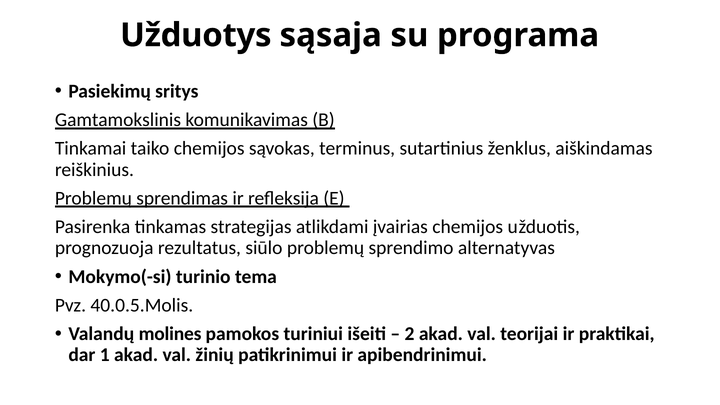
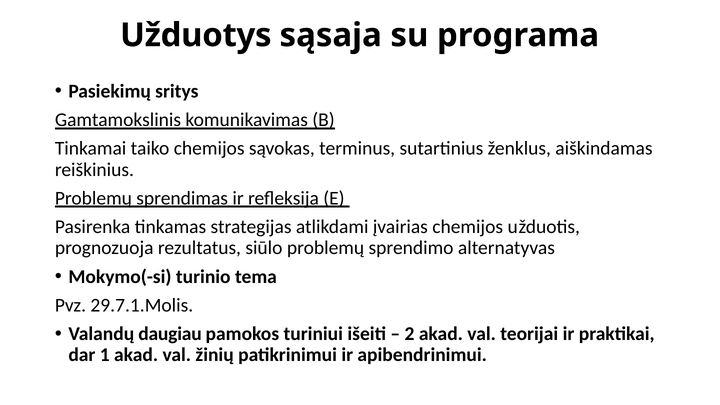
40.0.5.Molis: 40.0.5.Molis -> 29.7.1.Molis (142, 305)
molines: molines -> daugiau (170, 334)
